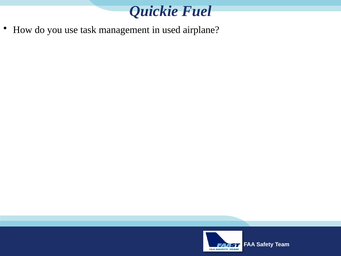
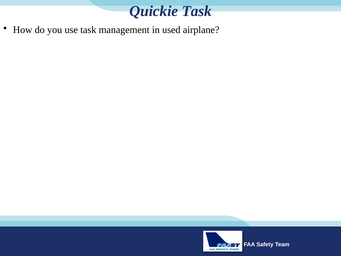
Quickie Fuel: Fuel -> Task (197, 11)
